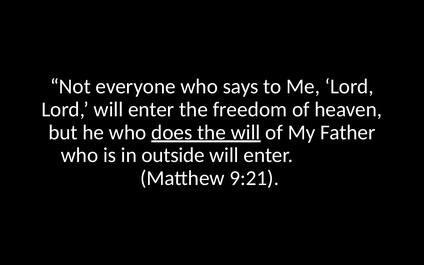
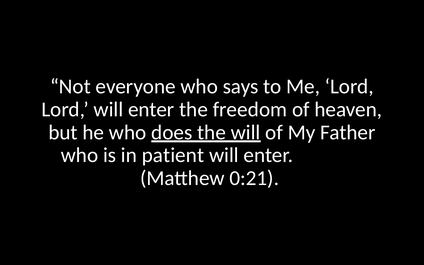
outside: outside -> patient (173, 155)
9:21: 9:21 -> 0:21 (254, 178)
